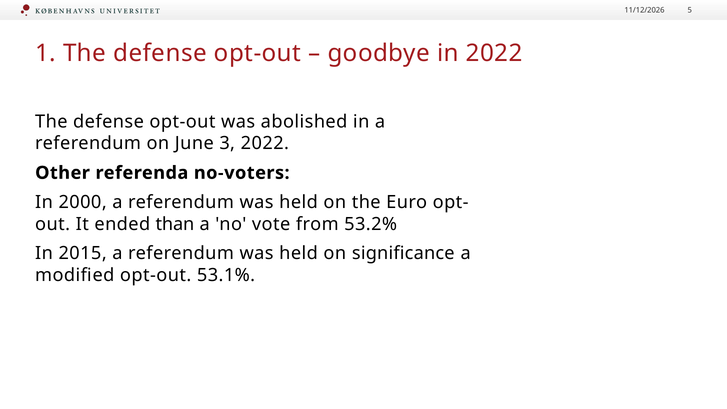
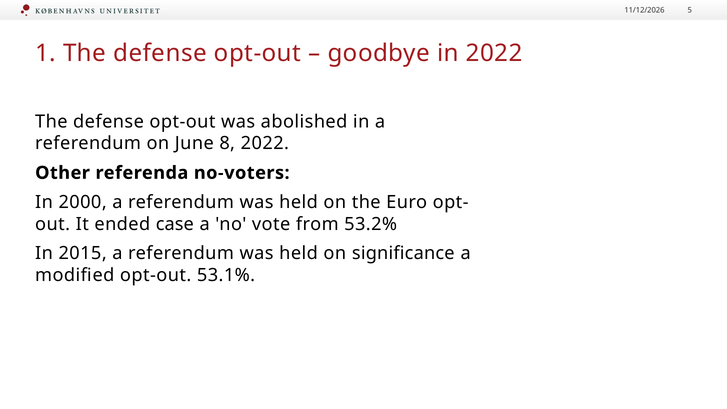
3: 3 -> 8 (227, 143)
than: than -> case (175, 224)
